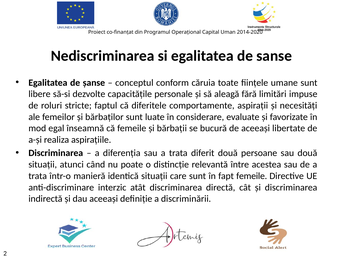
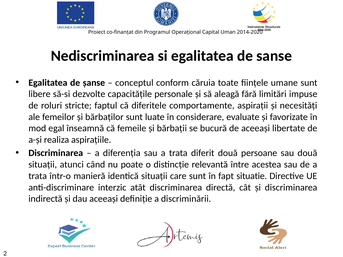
fapt femeile: femeile -> situatie (252, 176)
